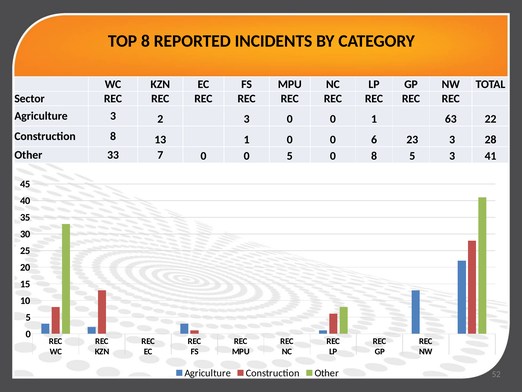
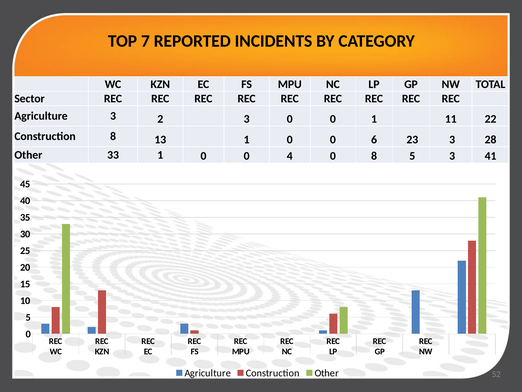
TOP 8: 8 -> 7 (145, 41)
63: 63 -> 11 (451, 119)
33 7: 7 -> 1 (160, 155)
0 0 5: 5 -> 4 (290, 156)
